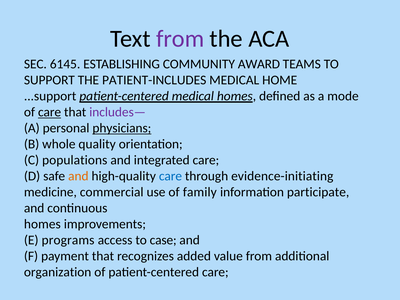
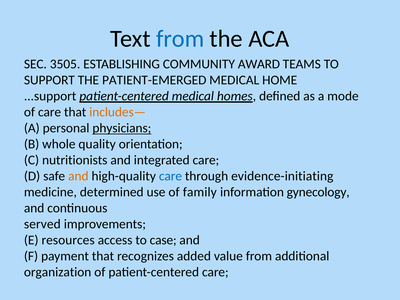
from colour: purple -> blue (180, 39)
6145: 6145 -> 3505 (65, 64)
PATIENT-INCLUDES: PATIENT-INCLUDES -> PATIENT-EMERGED (154, 80)
care underline: present -> none (50, 112)
includes— colour: purple -> orange (118, 112)
populations: populations -> nutritionists (75, 160)
commercial: commercial -> determined (112, 192)
participate: participate -> gynecology (318, 192)
homes: homes -> served (42, 224)
programs: programs -> resources (68, 240)
